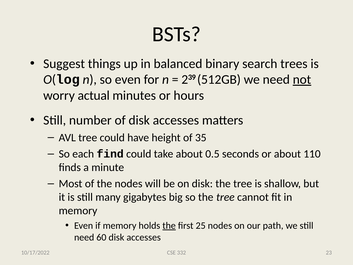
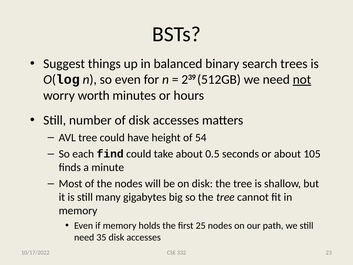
actual: actual -> worth (94, 95)
35: 35 -> 54 (201, 137)
110: 110 -> 105 (312, 154)
the underline: present -> none (169, 225)
60: 60 -> 35 (101, 237)
